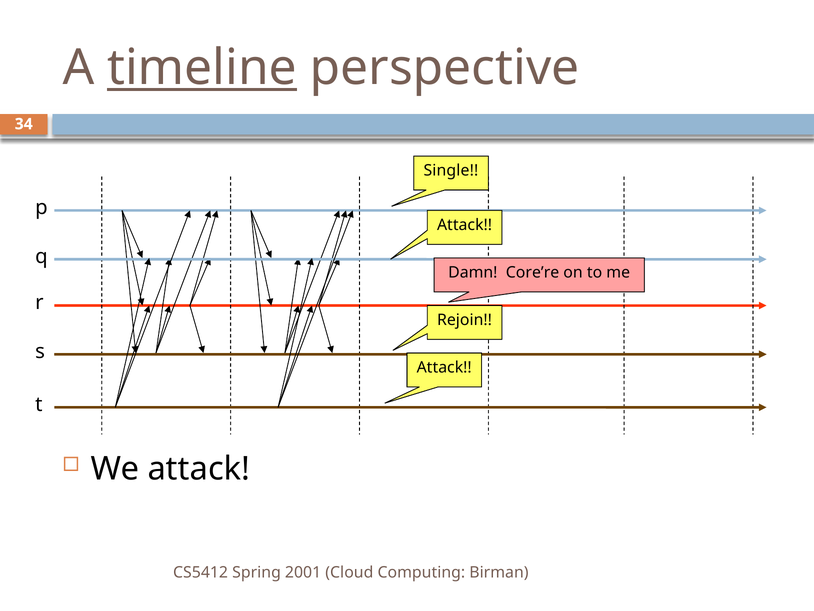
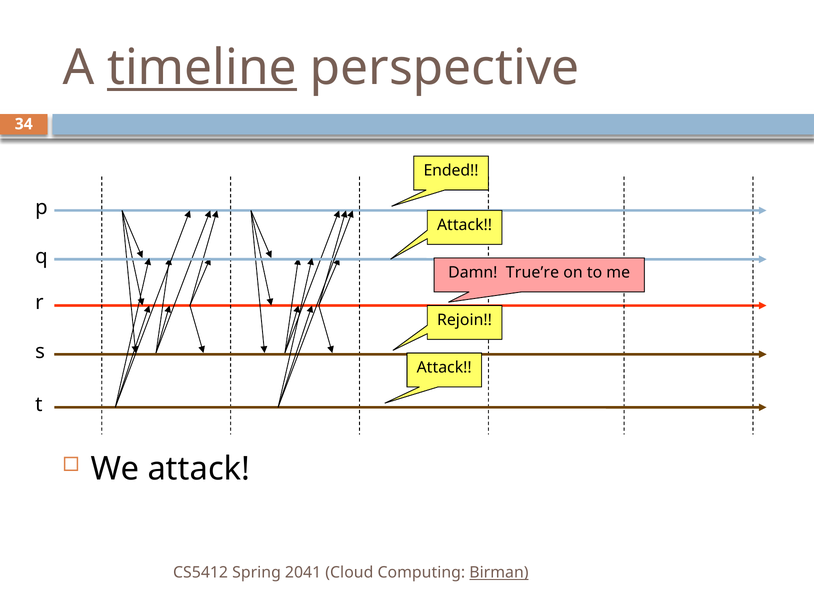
Single: Single -> Ended (451, 171)
Core’re: Core’re -> True’re (532, 272)
2001: 2001 -> 2041 (303, 572)
Birman underline: none -> present (499, 572)
